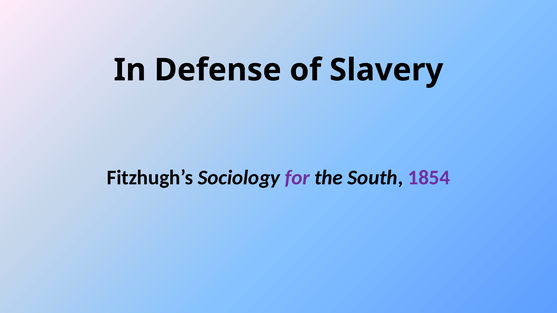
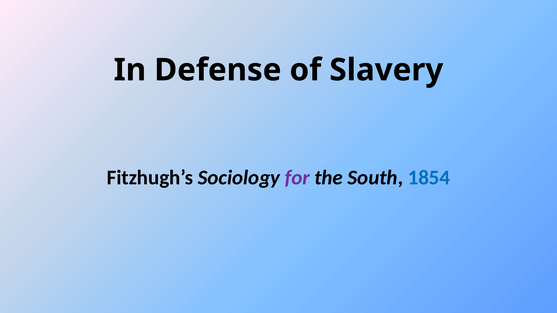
1854 colour: purple -> blue (429, 178)
